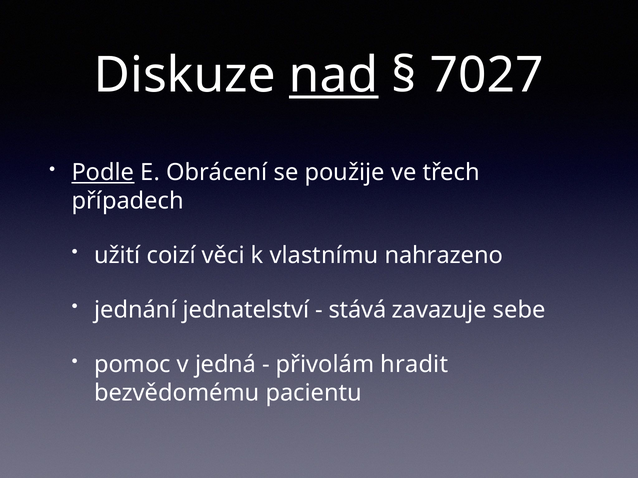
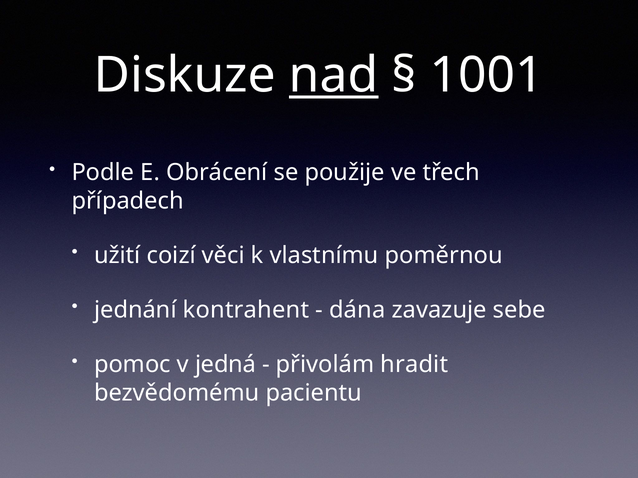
7027: 7027 -> 1001 (487, 75)
Podle underline: present -> none (103, 173)
nahrazeno: nahrazeno -> poměrnou (444, 256)
jednatelství: jednatelství -> kontrahent (246, 310)
stává: stává -> dána (357, 310)
